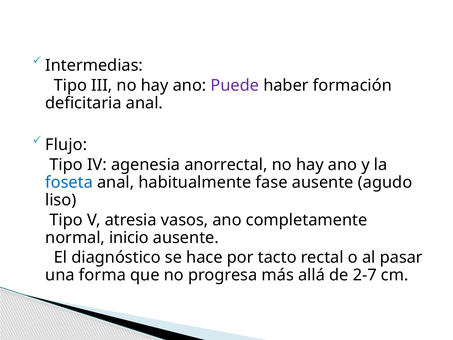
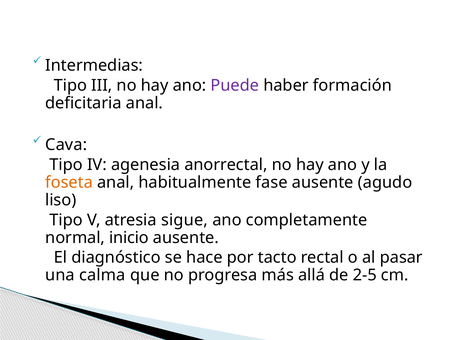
Flujo: Flujo -> Cava (66, 145)
foseta colour: blue -> orange (69, 182)
vasos: vasos -> sigue (184, 220)
forma: forma -> calma (102, 275)
2-7: 2-7 -> 2-5 (365, 275)
